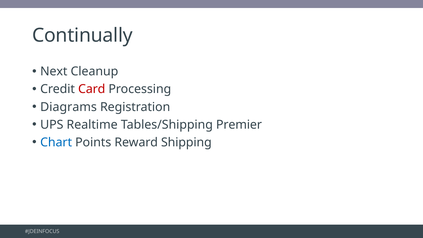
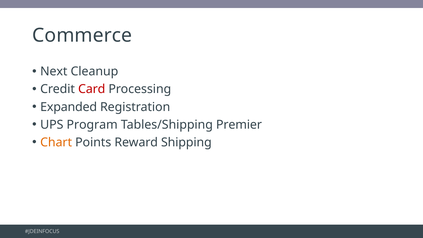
Continually: Continually -> Commerce (82, 36)
Diagrams: Diagrams -> Expanded (69, 107)
Realtime: Realtime -> Program (92, 125)
Chart colour: blue -> orange (56, 142)
